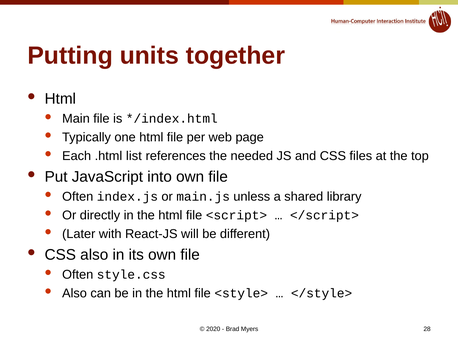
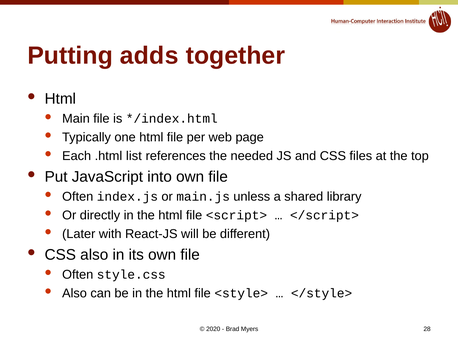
units: units -> adds (149, 56)
